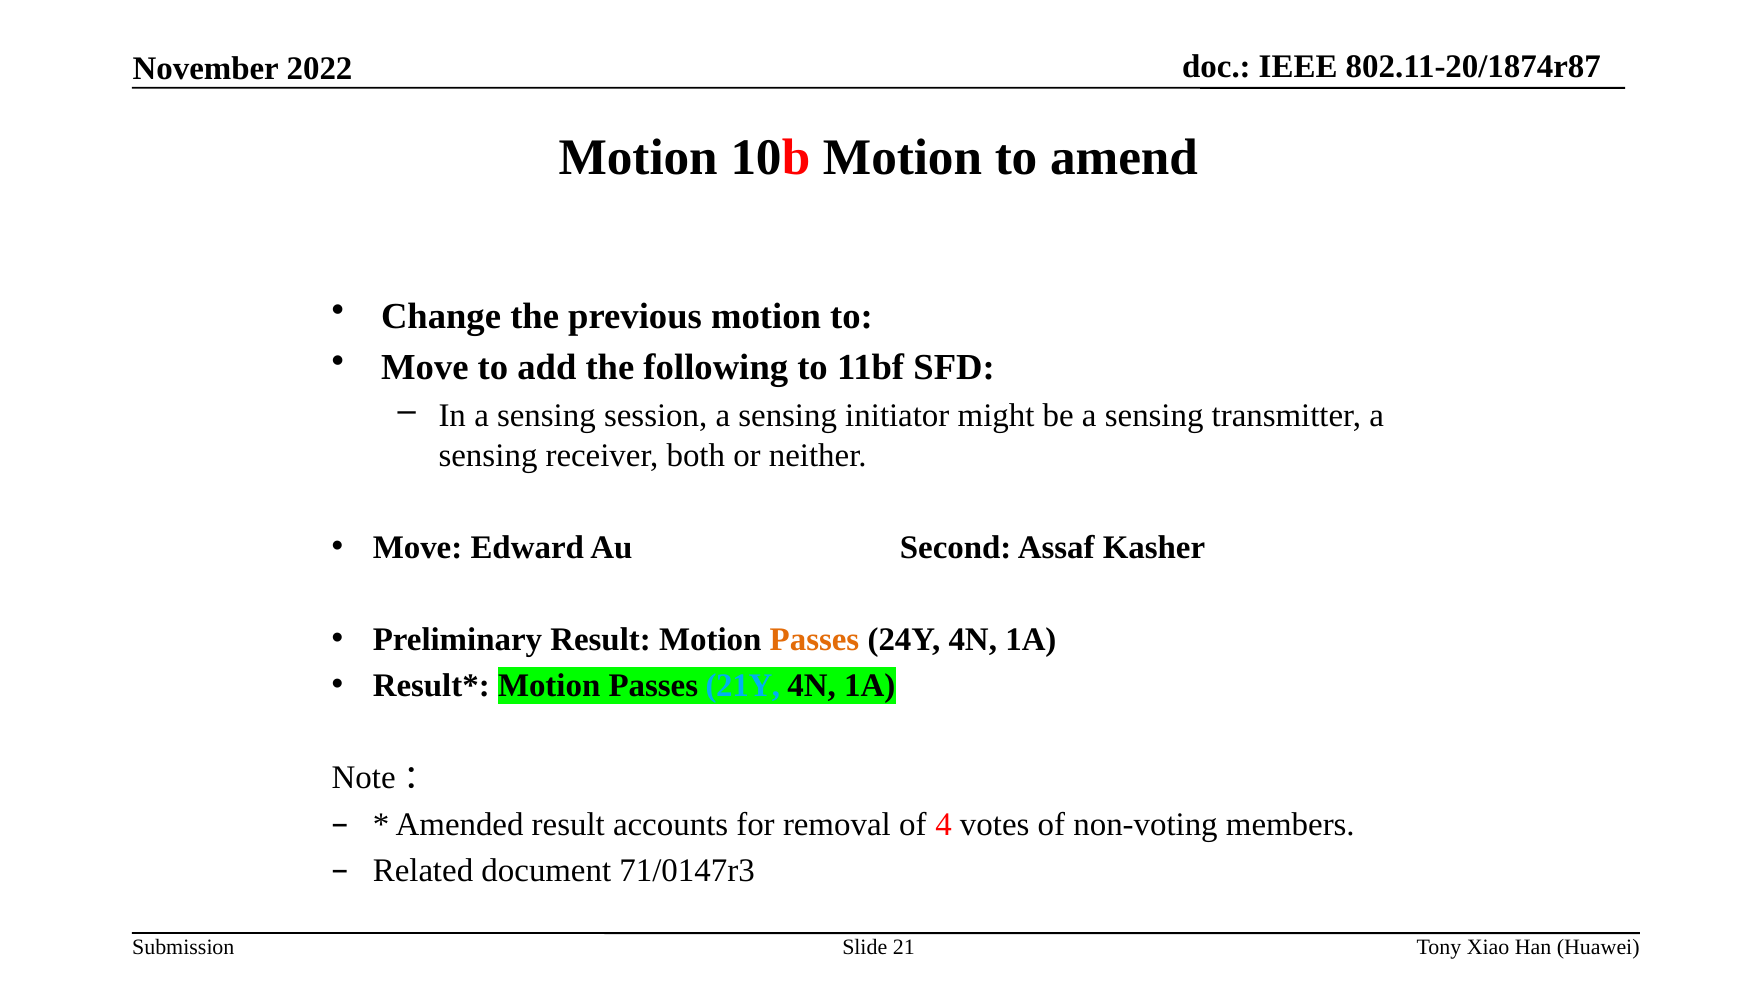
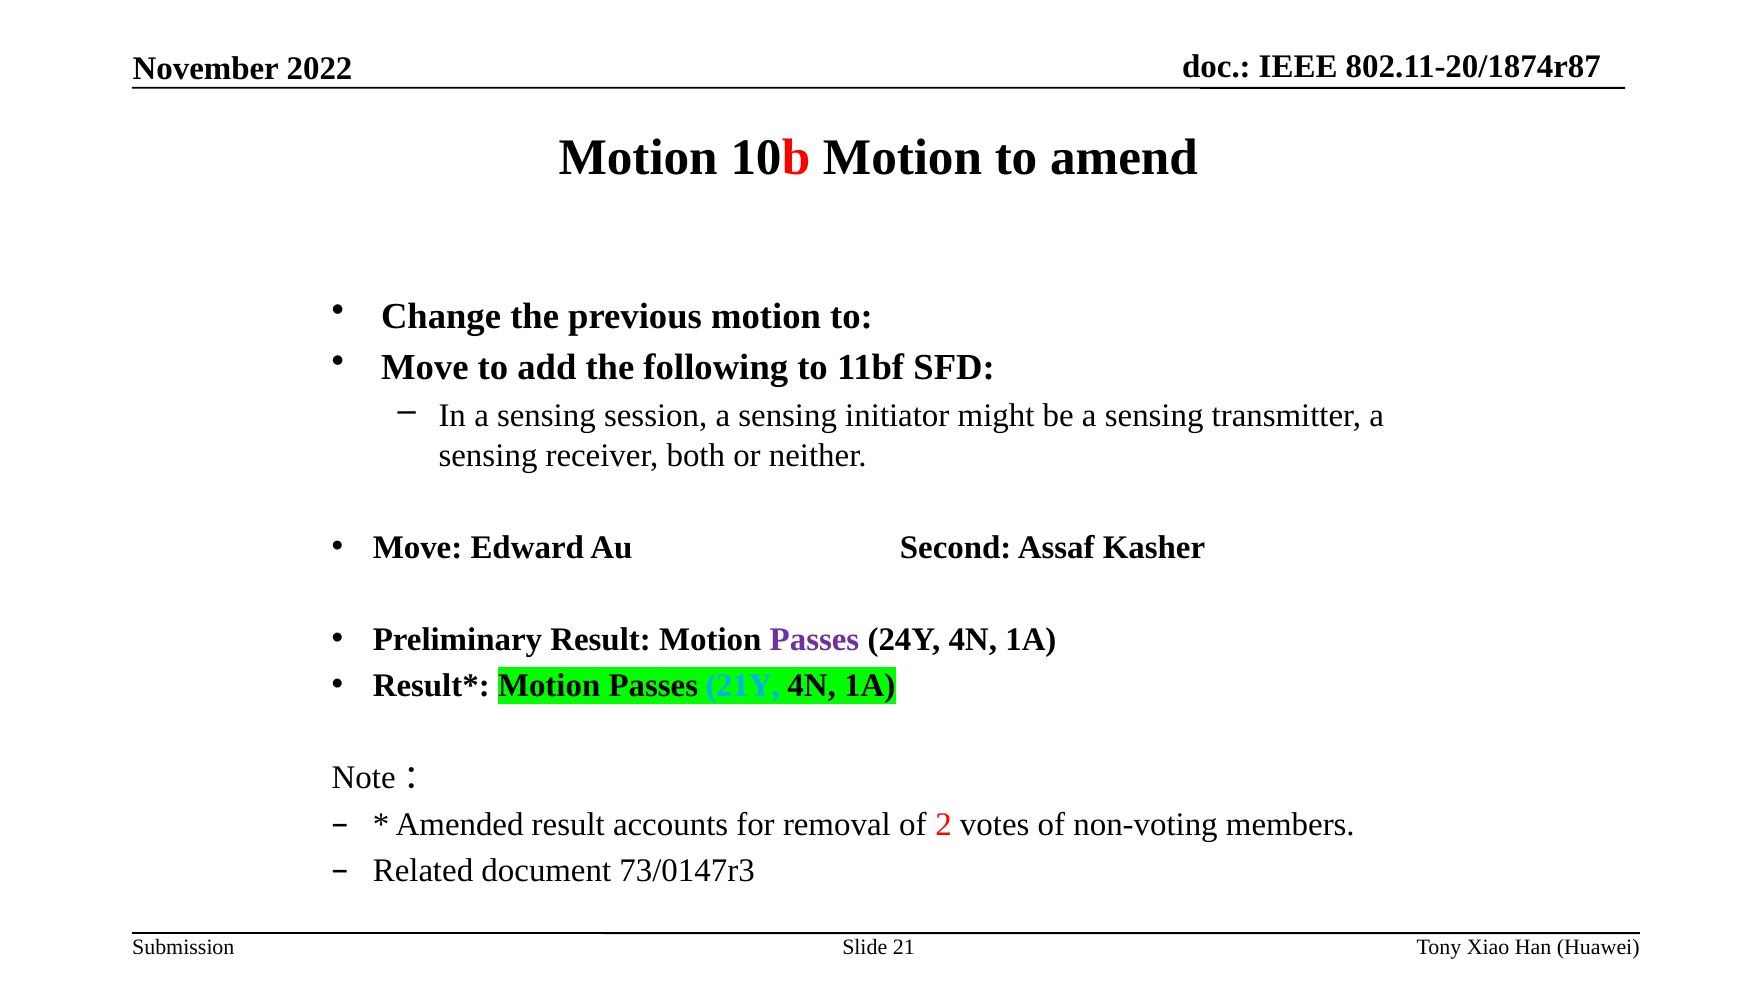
Passes colour: orange -> purple (814, 640)
4: 4 -> 2 (944, 824)
71/0147r3: 71/0147r3 -> 73/0147r3 (687, 871)
